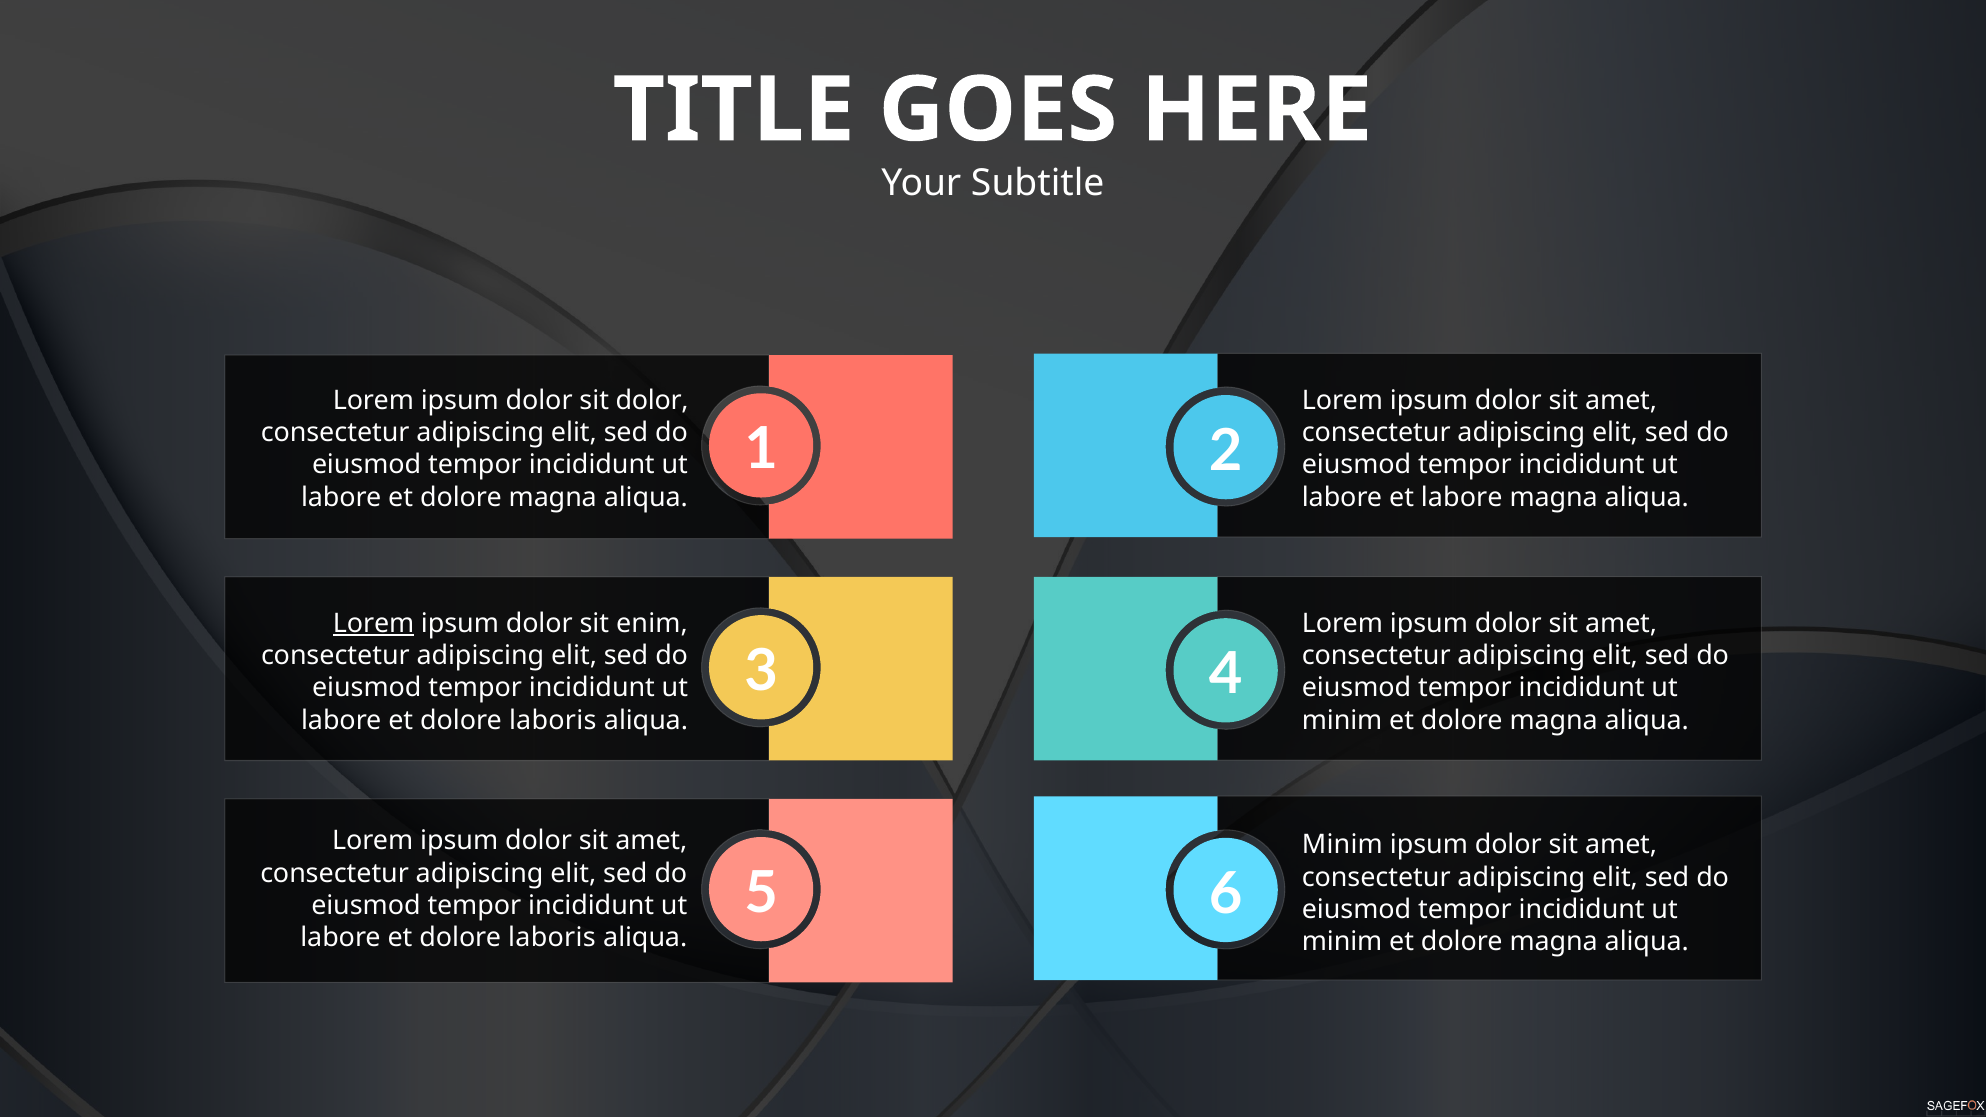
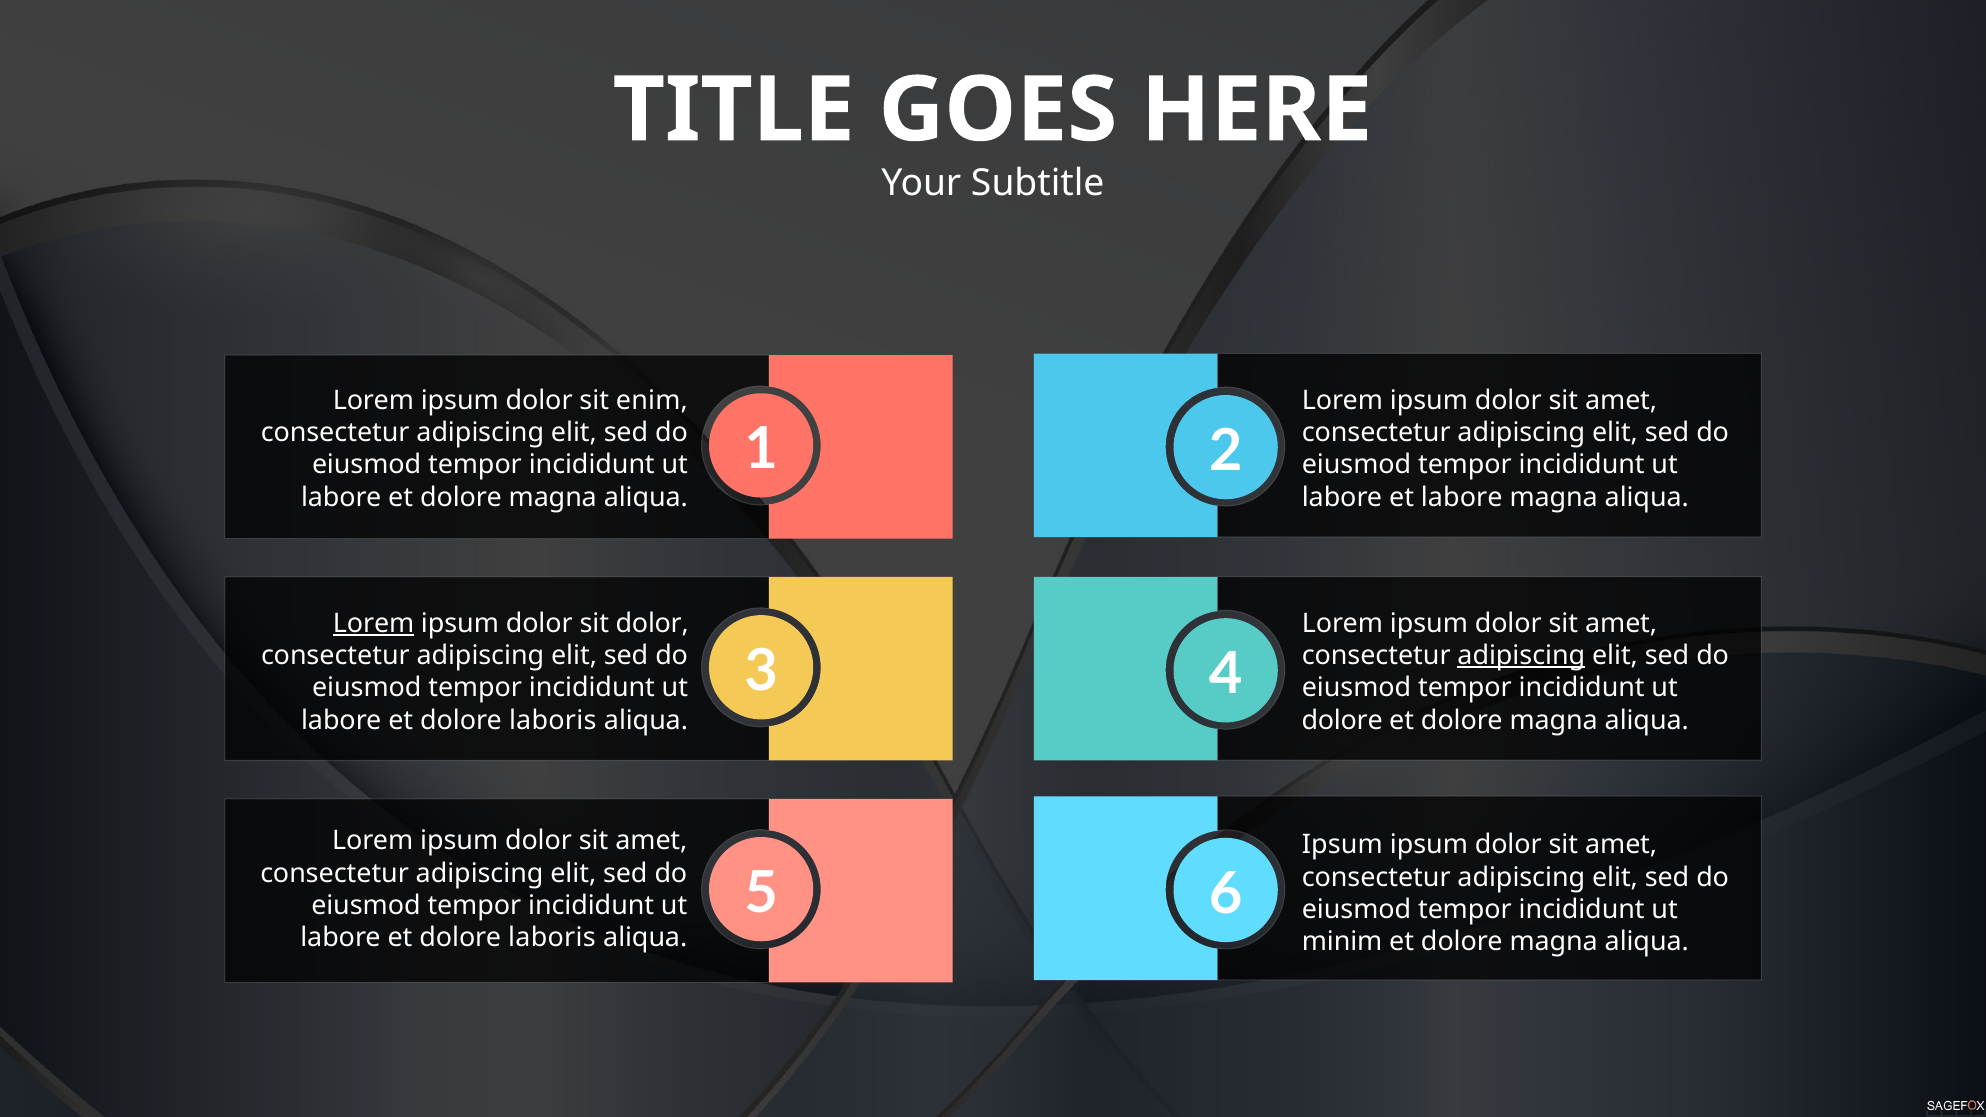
sit dolor: dolor -> enim (652, 400)
sit enim: enim -> dolor (652, 623)
adipiscing underline: none -> present (1521, 656)
minim: minim -> dolore (1342, 720)
Minim: Minim -> Ipsum (1342, 845)
